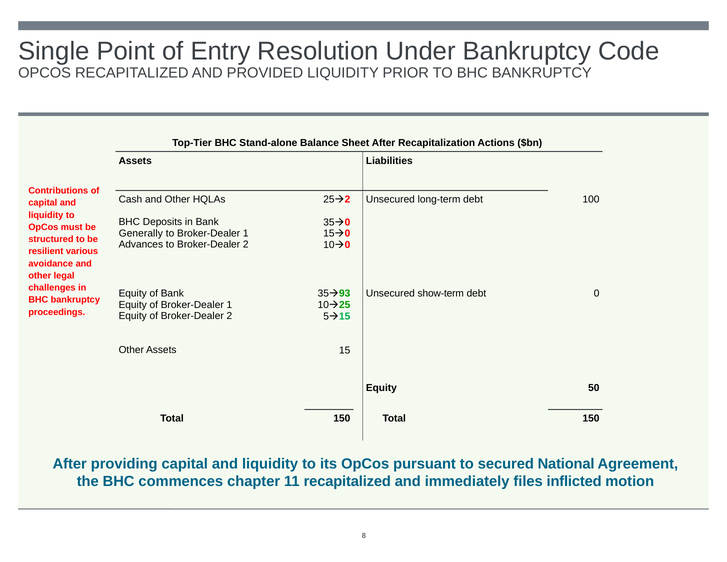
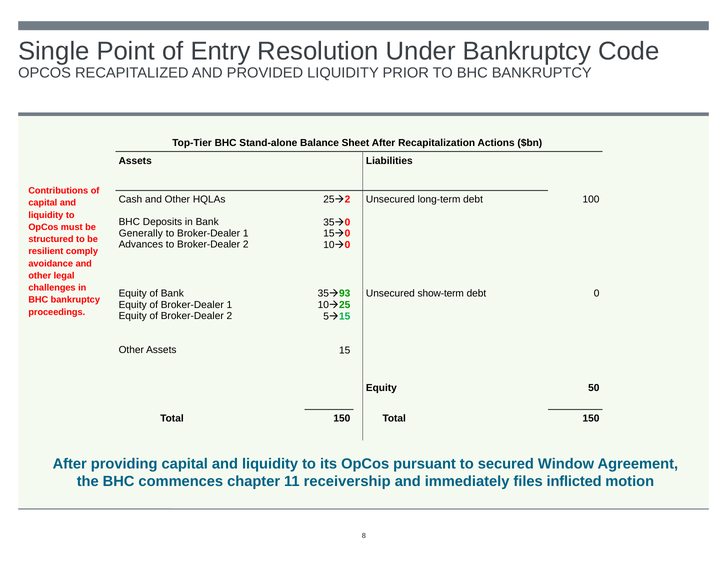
various: various -> comply (82, 251)
National: National -> Window (566, 464)
11 recapitalized: recapitalized -> receivership (347, 481)
